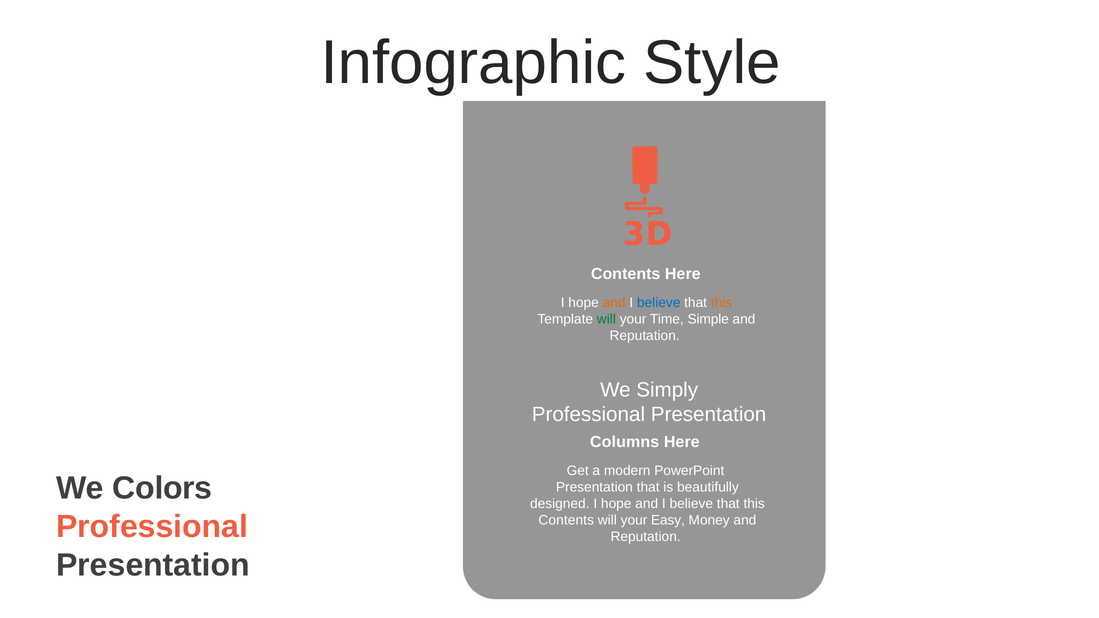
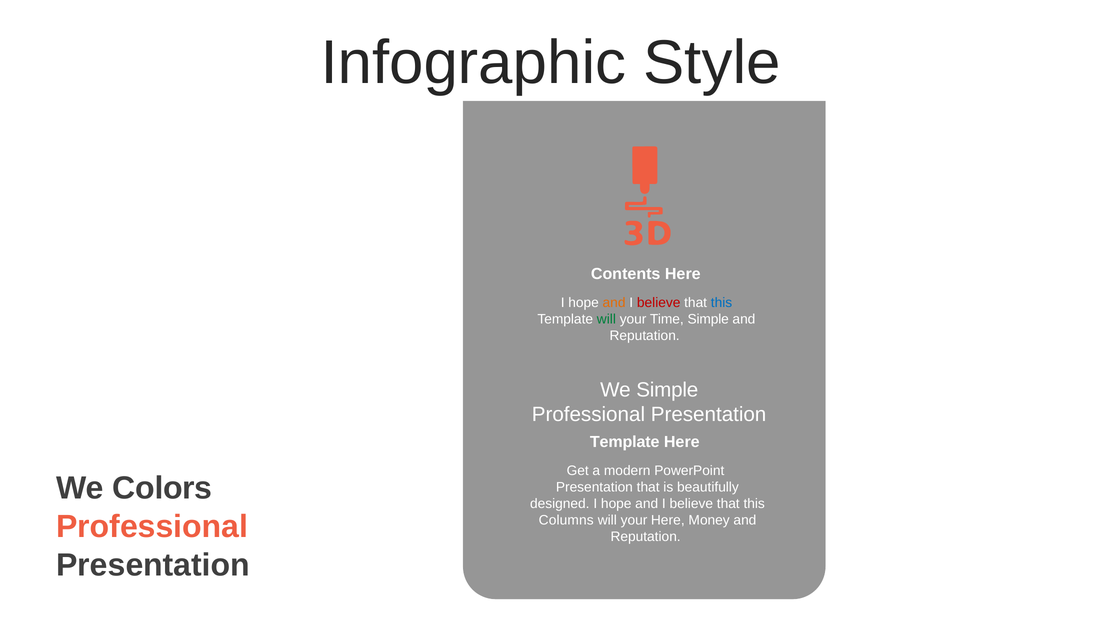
believe colour: blue -> red (659, 303)
this colour: orange -> blue (722, 303)
We Simply: Simply -> Simple (667, 390)
Columns: Columns -> Template (625, 442)
Contents: Contents -> Columns (566, 520)
your Easy: Easy -> Here (668, 520)
